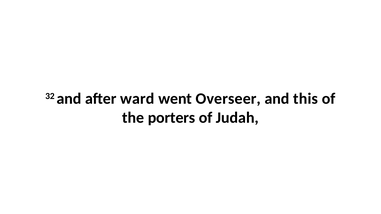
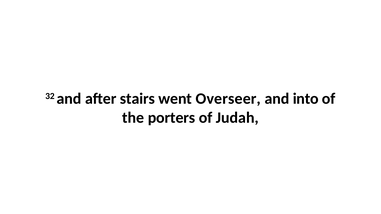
ward: ward -> stairs (137, 99)
this: this -> into (306, 99)
